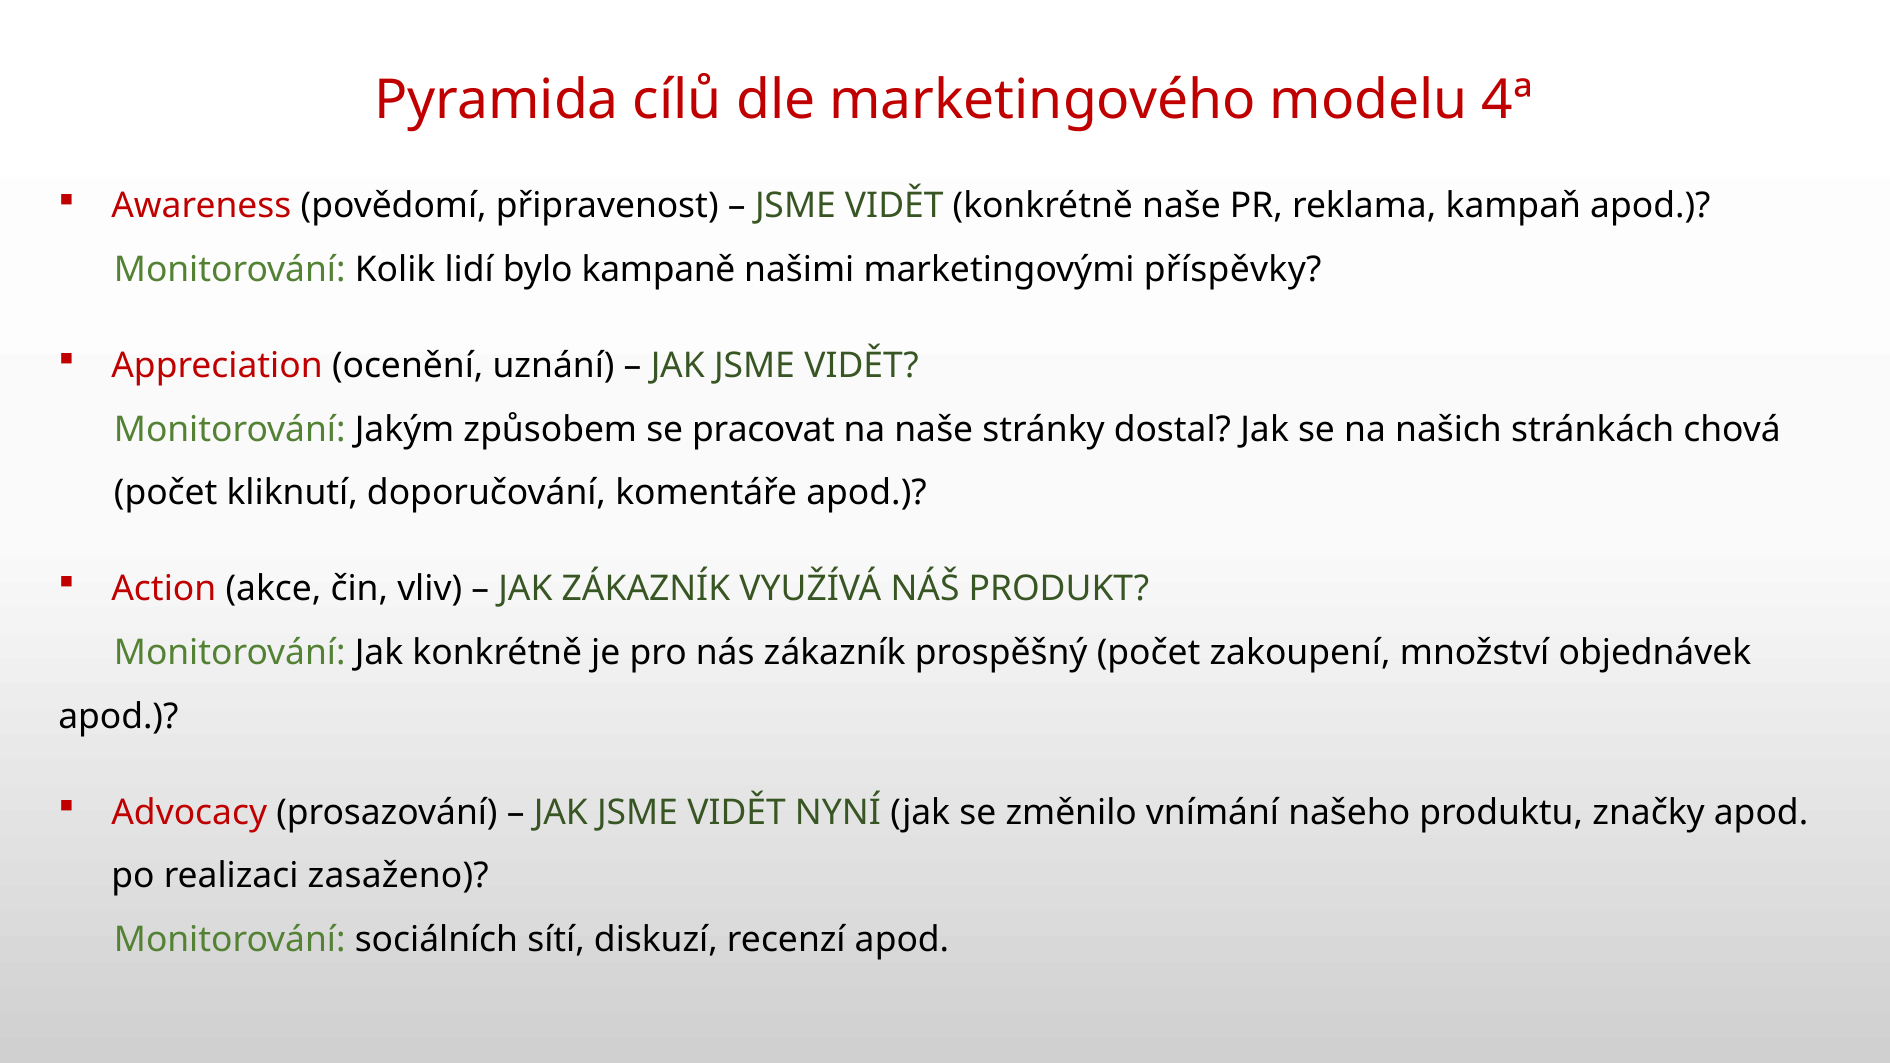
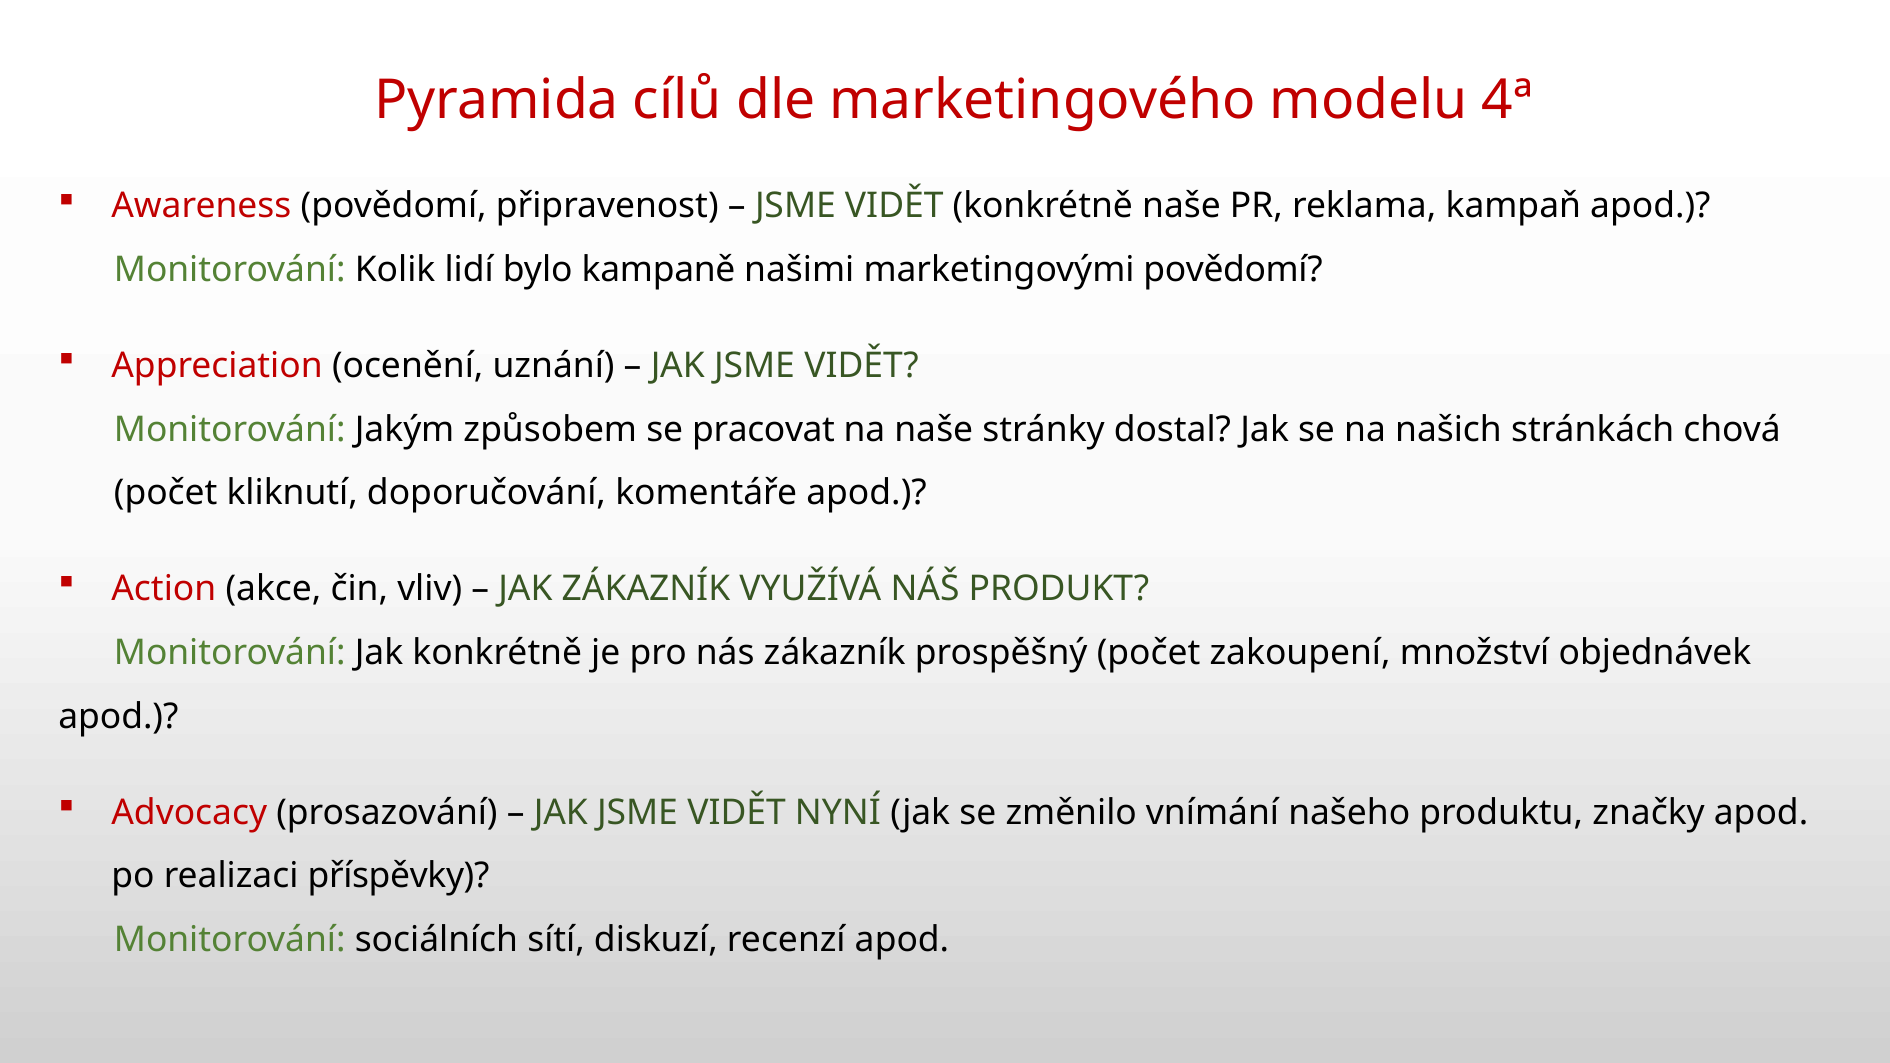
marketingovými příspěvky: příspěvky -> povědomí (1233, 270)
zasaženo: zasaženo -> příspěvky (399, 876)
